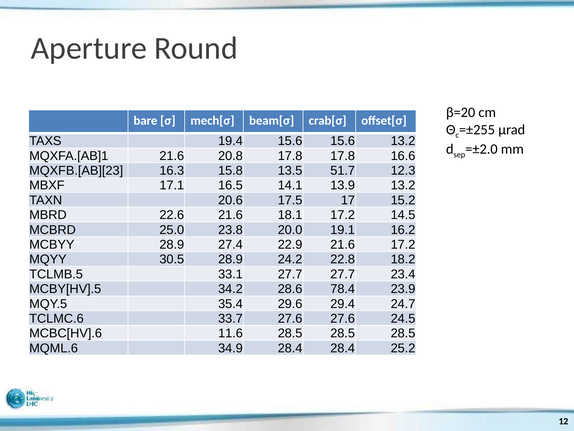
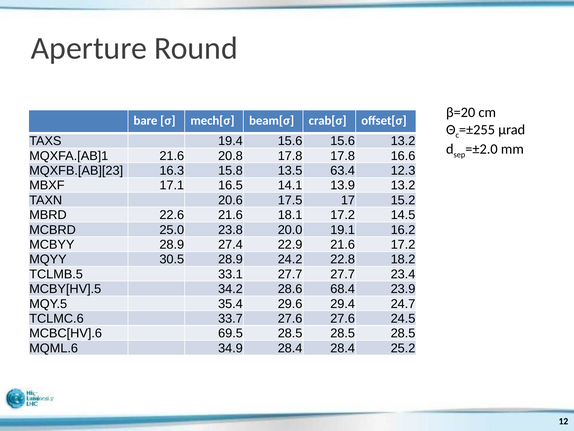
51.7: 51.7 -> 63.4 (343, 170)
78.4: 78.4 -> 68.4 (343, 289)
11.6: 11.6 -> 69.5 (231, 333)
